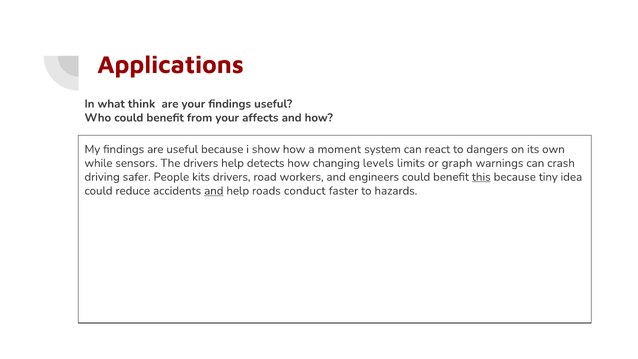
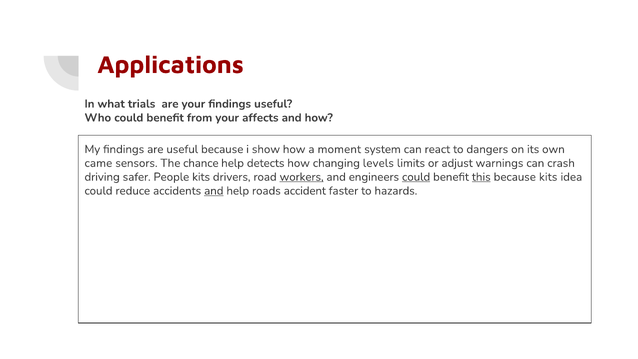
think: think -> trials (142, 104)
while: while -> came (98, 163)
The drivers: drivers -> chance (201, 163)
graph: graph -> adjust (457, 163)
workers underline: none -> present (302, 177)
could underline: none -> present (416, 177)
because tiny: tiny -> kits (548, 177)
conduct: conduct -> accident (305, 191)
